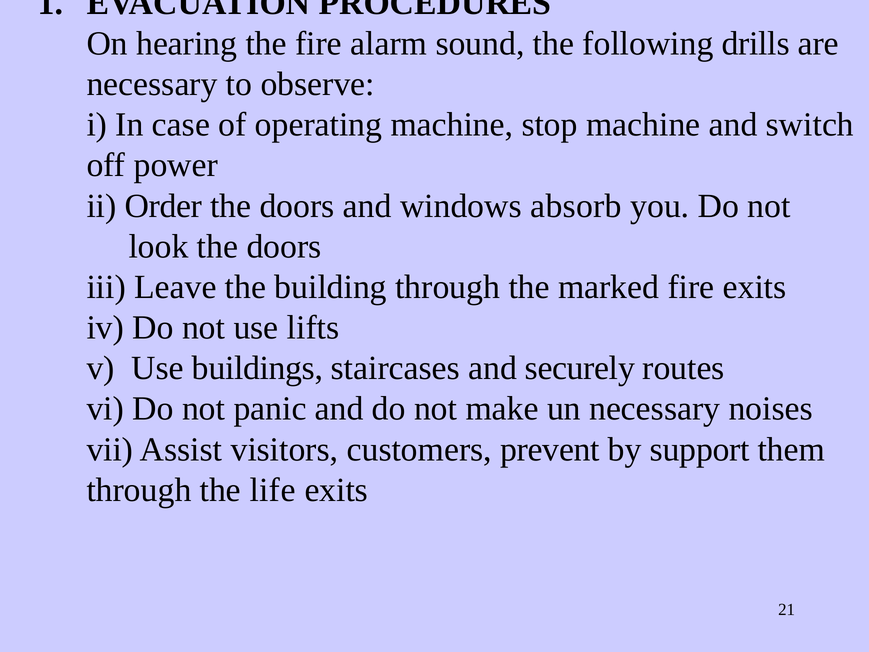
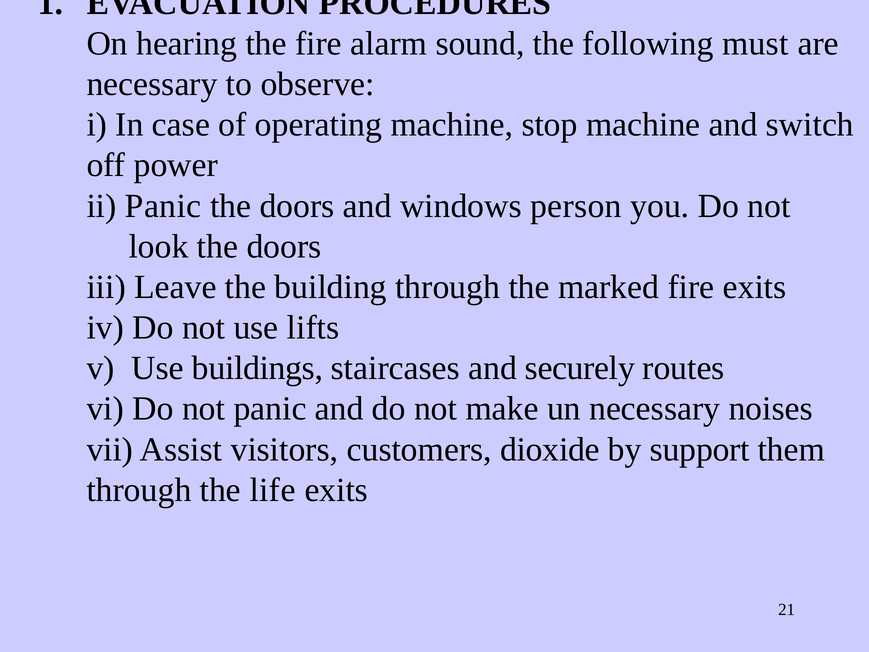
drills: drills -> must (755, 43)
ii Order: Order -> Panic (163, 206)
absorb: absorb -> person (576, 206)
prevent: prevent -> dioxide (550, 449)
